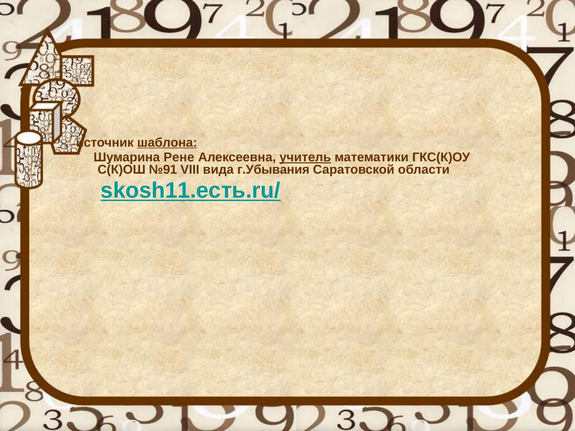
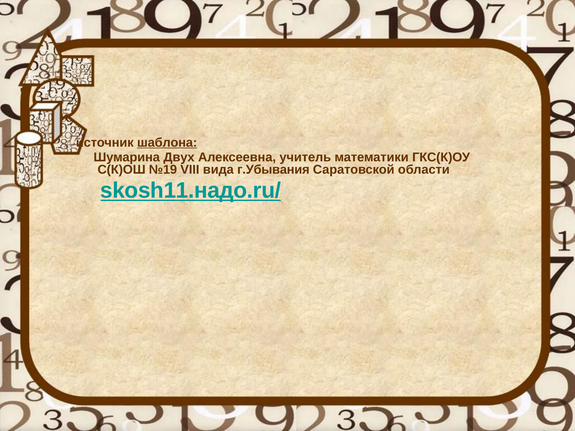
Рене: Рене -> Двух (179, 157)
учитель underline: present -> none (305, 157)
№91: №91 -> №19 (163, 170)
skosh11.есть.ru/: skosh11.есть.ru/ -> skosh11.надо.ru/ (191, 191)
